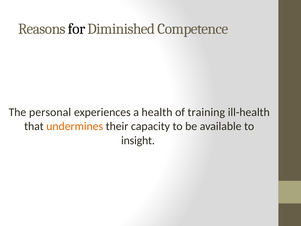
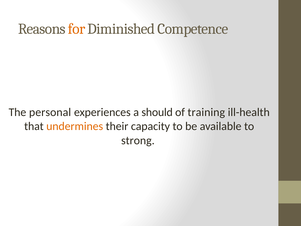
for colour: black -> orange (77, 29)
health: health -> should (157, 112)
insight: insight -> strong (138, 140)
